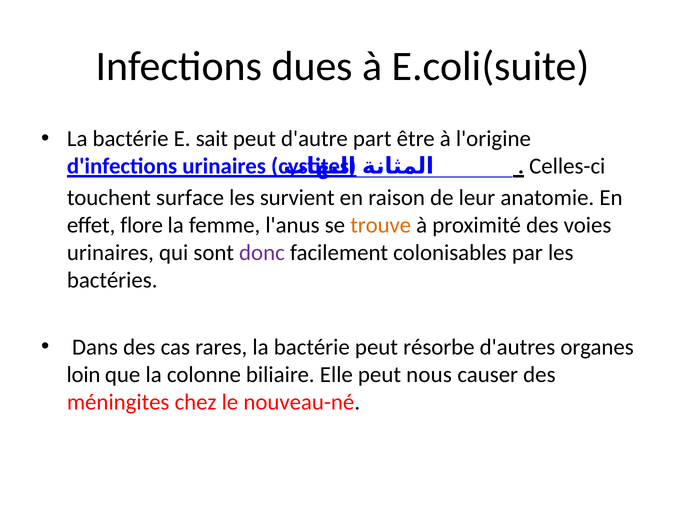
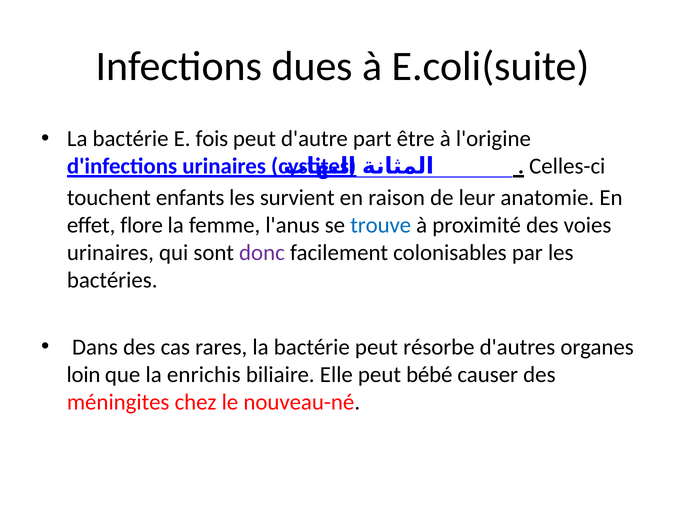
sait: sait -> fois (212, 139)
surface: surface -> enfants (190, 197)
trouve colour: orange -> blue (381, 225)
colonne: colonne -> enrichis (204, 374)
nous: nous -> bébé (429, 374)
